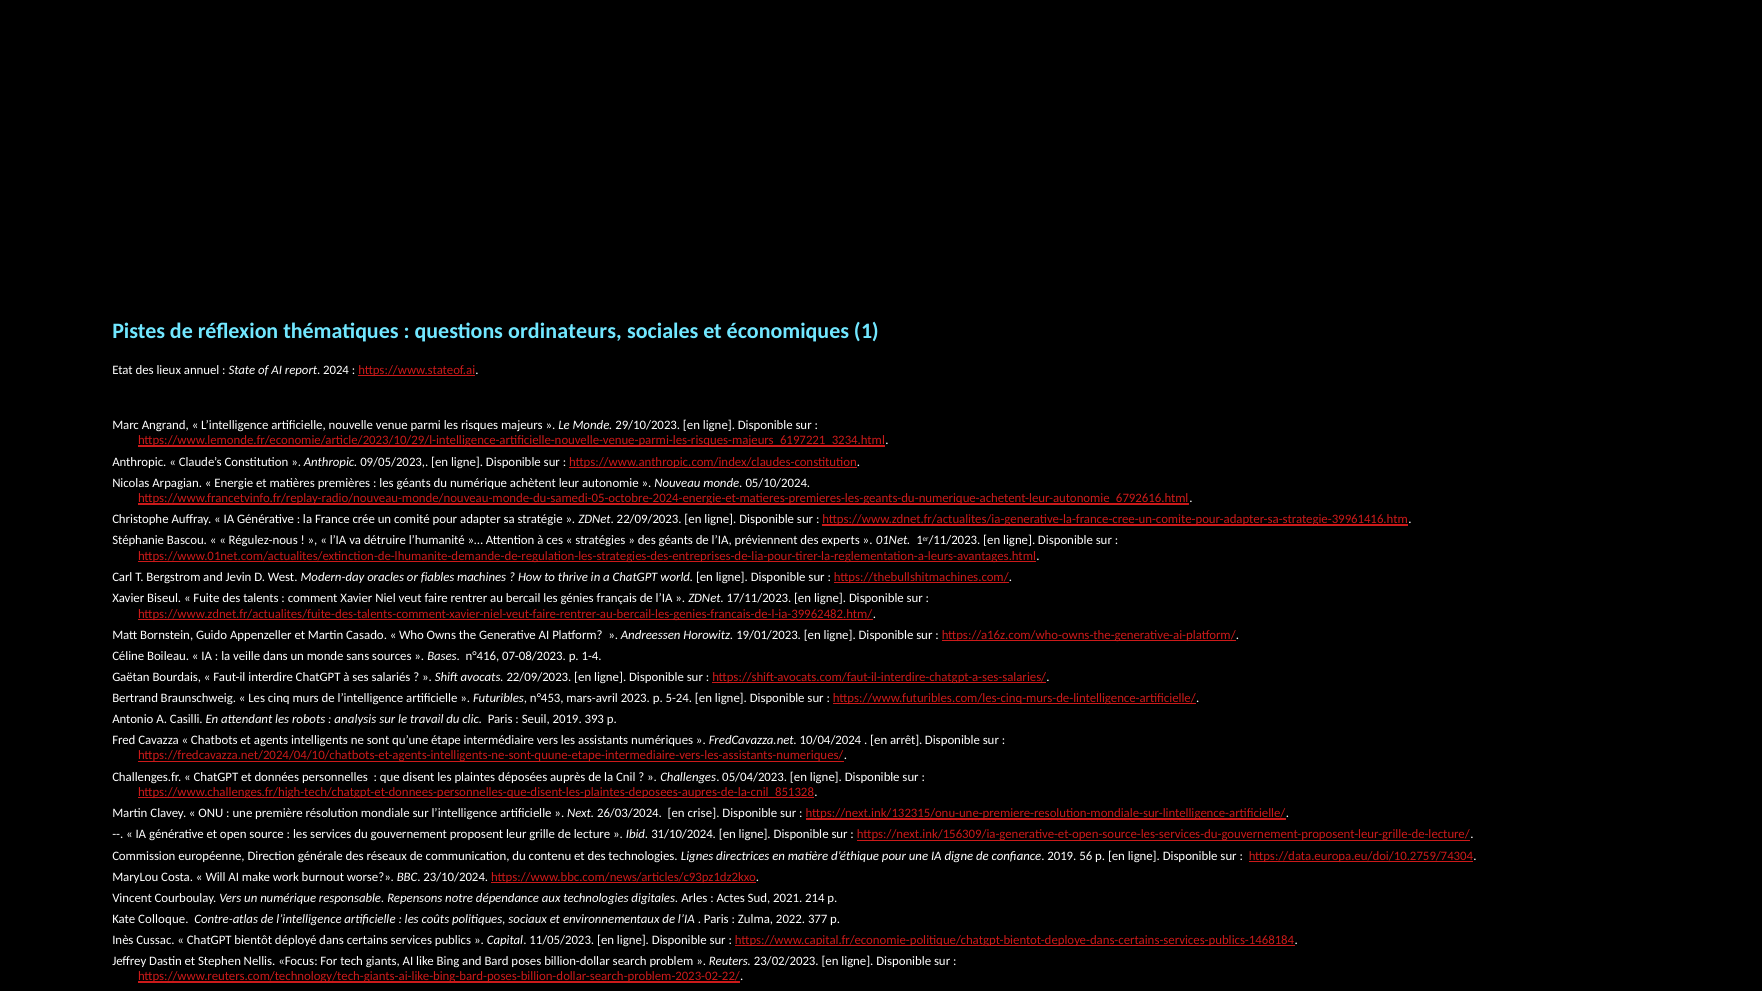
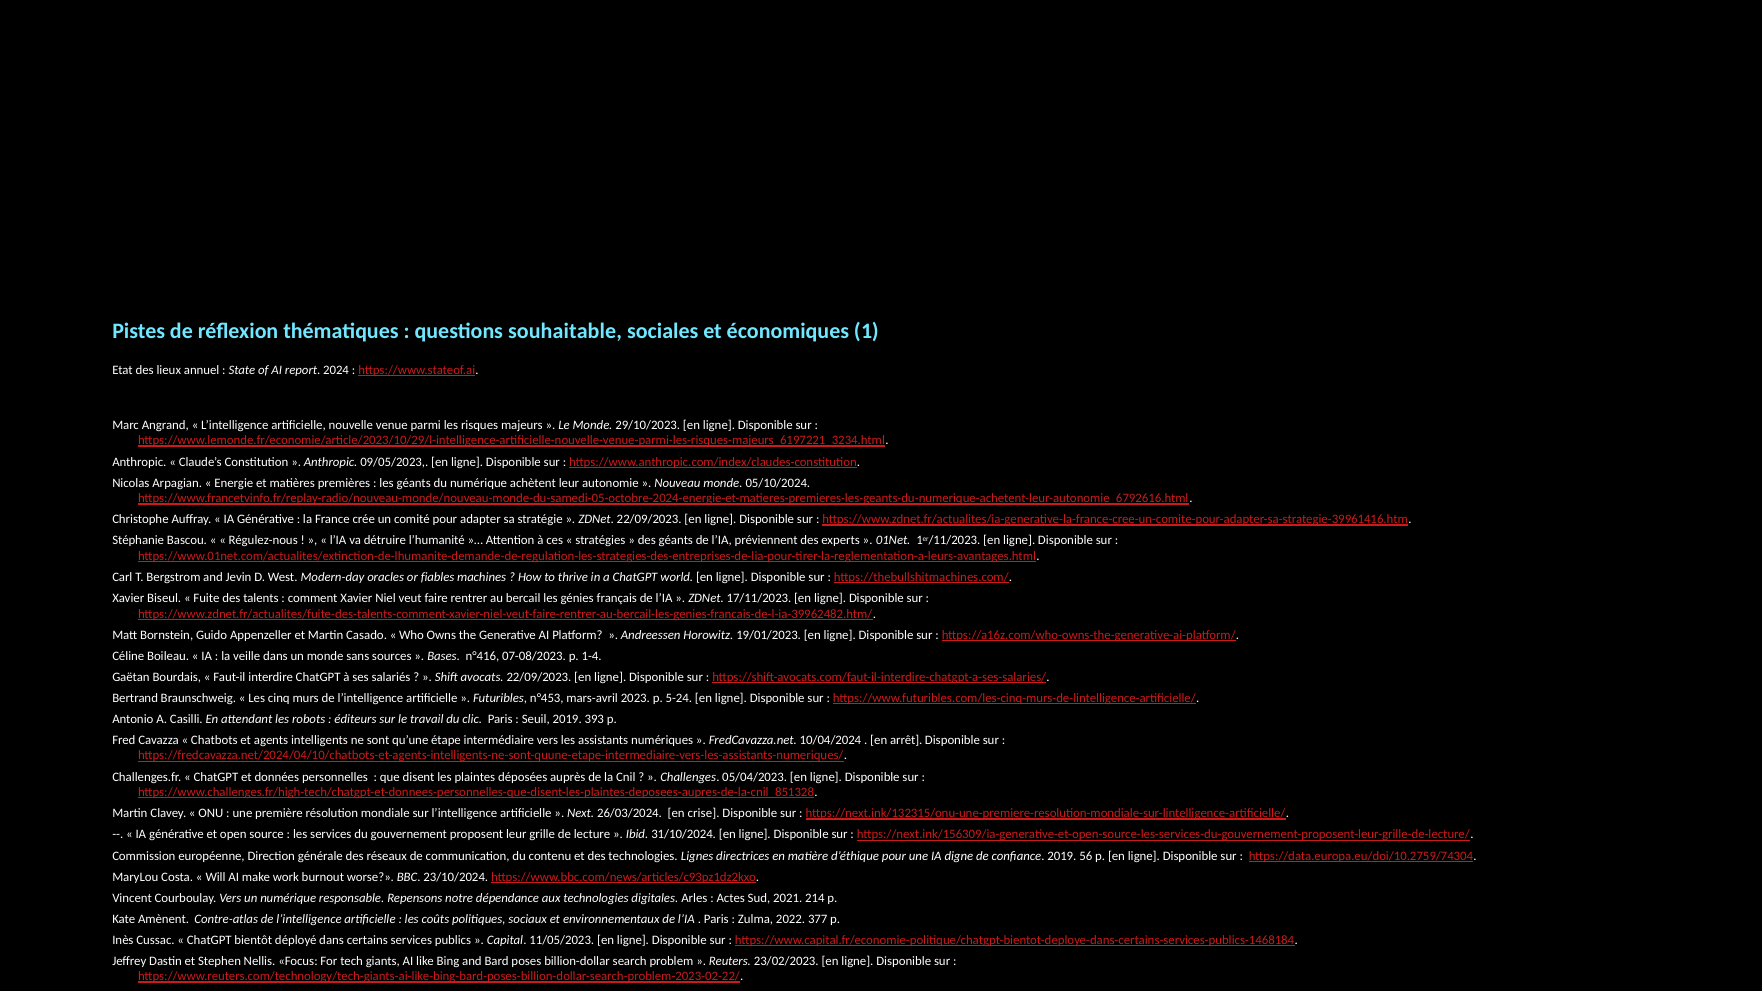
ordinateurs: ordinateurs -> souhaitable (565, 332)
analysis: analysis -> éditeurs (356, 720)
Colloque: Colloque -> Amènent (164, 919)
